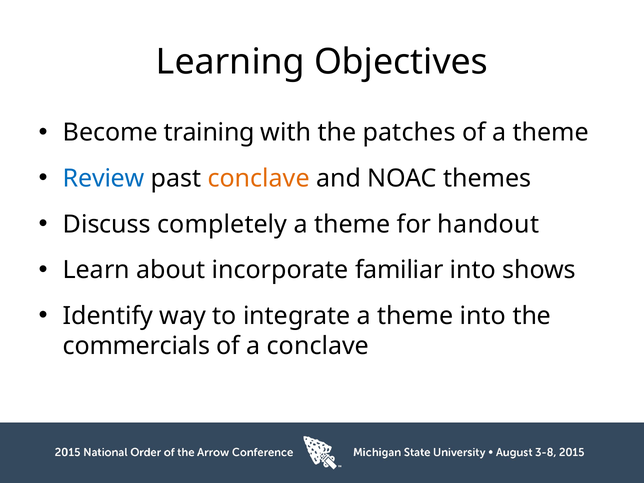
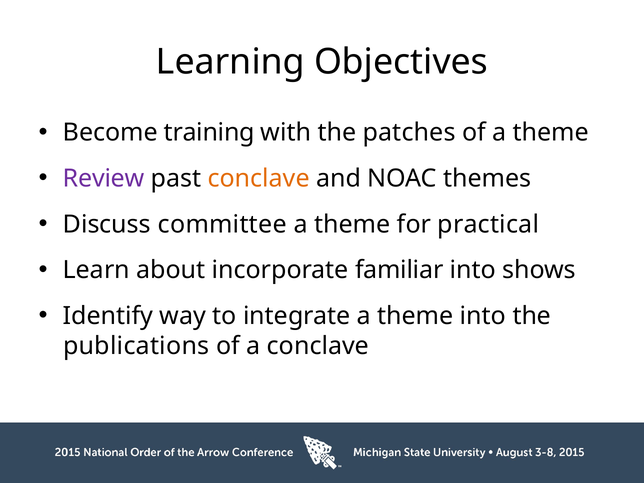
Review colour: blue -> purple (104, 179)
completely: completely -> committee (222, 224)
handout: handout -> practical (488, 224)
commercials: commercials -> publications (136, 346)
